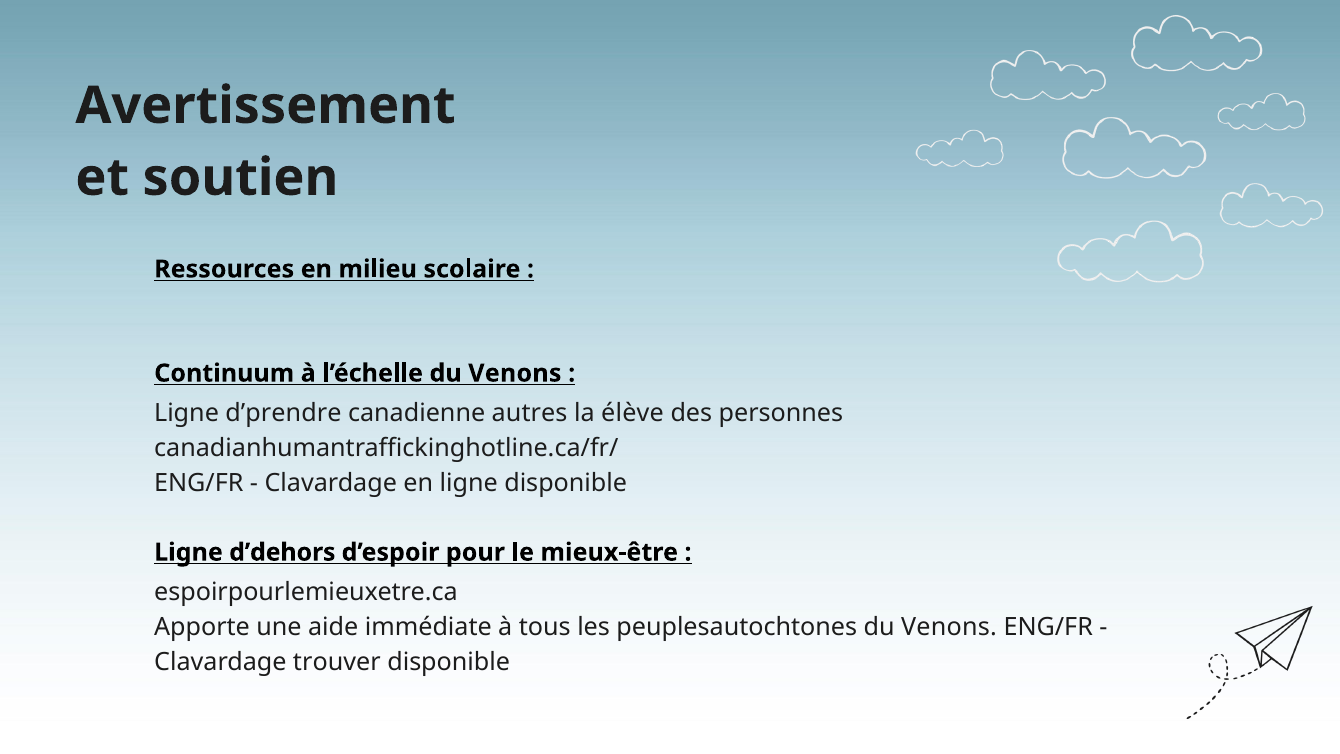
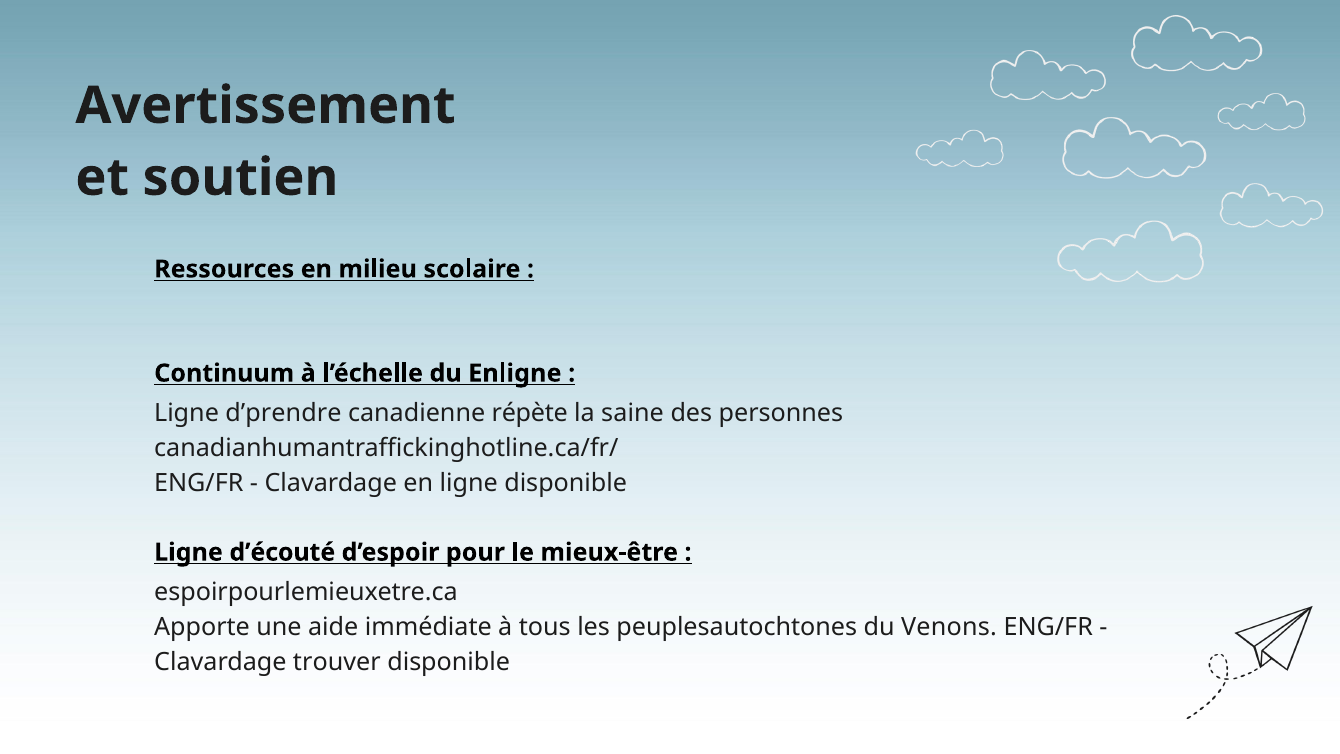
l’échelle du Venons: Venons -> Enligne (515, 373)
autres: autres -> répète (530, 413)
élève: élève -> saine (633, 413)
d’dehors: d’dehors -> d’écouté (282, 552)
